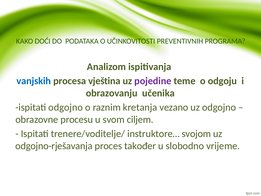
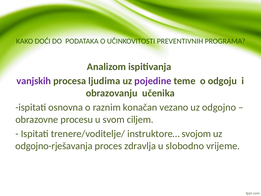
vanjskih colour: blue -> purple (34, 81)
vještina: vještina -> ljudima (104, 81)
ispitati odgojno: odgojno -> osnovna (66, 107)
kretanja: kretanja -> konačan (140, 107)
također: također -> zdravlja (140, 146)
